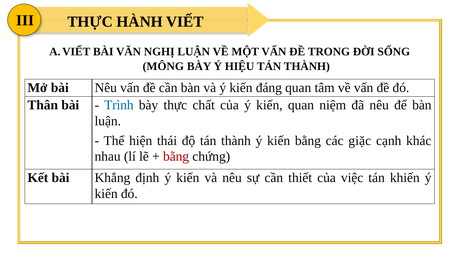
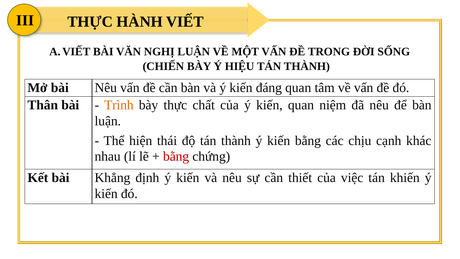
MÔNG: MÔNG -> CHIẾN (163, 66)
Trình colour: blue -> orange (119, 105)
giặc: giặc -> chịu (360, 140)
